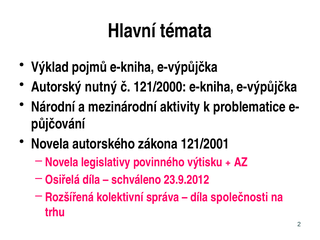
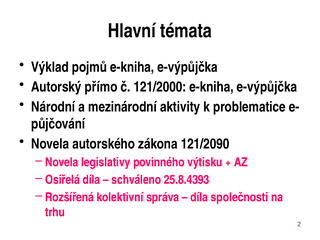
nutný: nutný -> přímo (101, 87)
121/2001: 121/2001 -> 121/2090 (205, 144)
23.9.2012: 23.9.2012 -> 25.8.4393 (187, 180)
